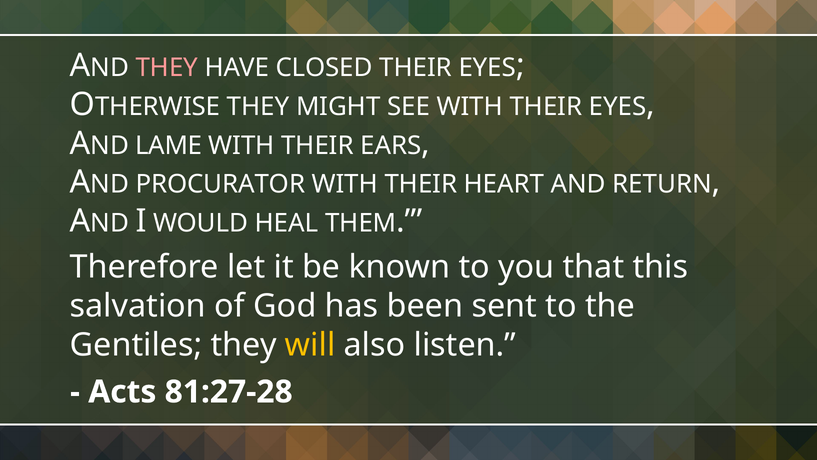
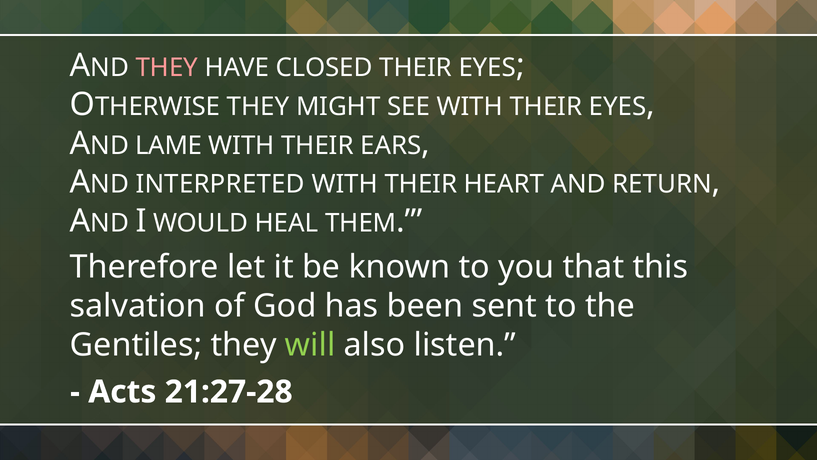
PROCURATOR: PROCURATOR -> INTERPRETED (220, 184)
will colour: yellow -> light green (310, 345)
81:27-28: 81:27-28 -> 21:27-28 (229, 392)
